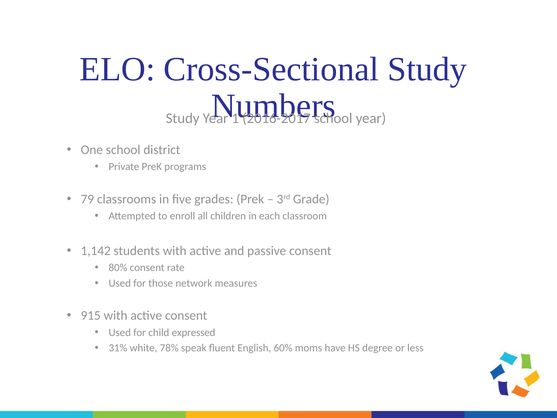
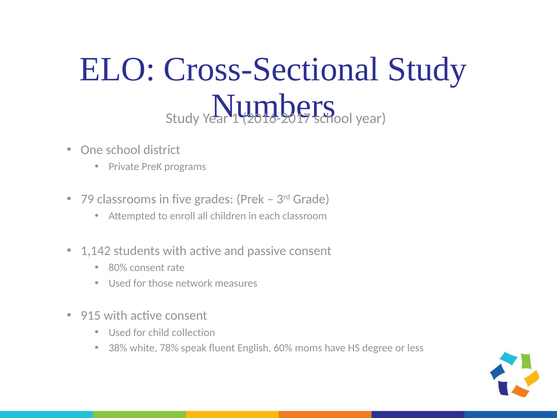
expressed: expressed -> collection (193, 332)
31%: 31% -> 38% (118, 348)
